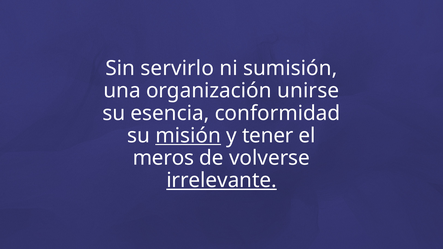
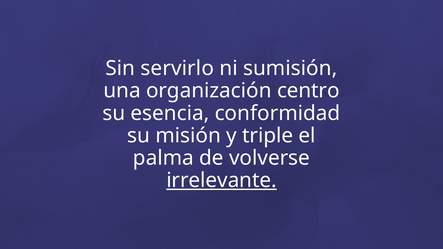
unirse: unirse -> centro (308, 91)
misión underline: present -> none (188, 136)
tener: tener -> triple (268, 136)
meros: meros -> palma (163, 158)
